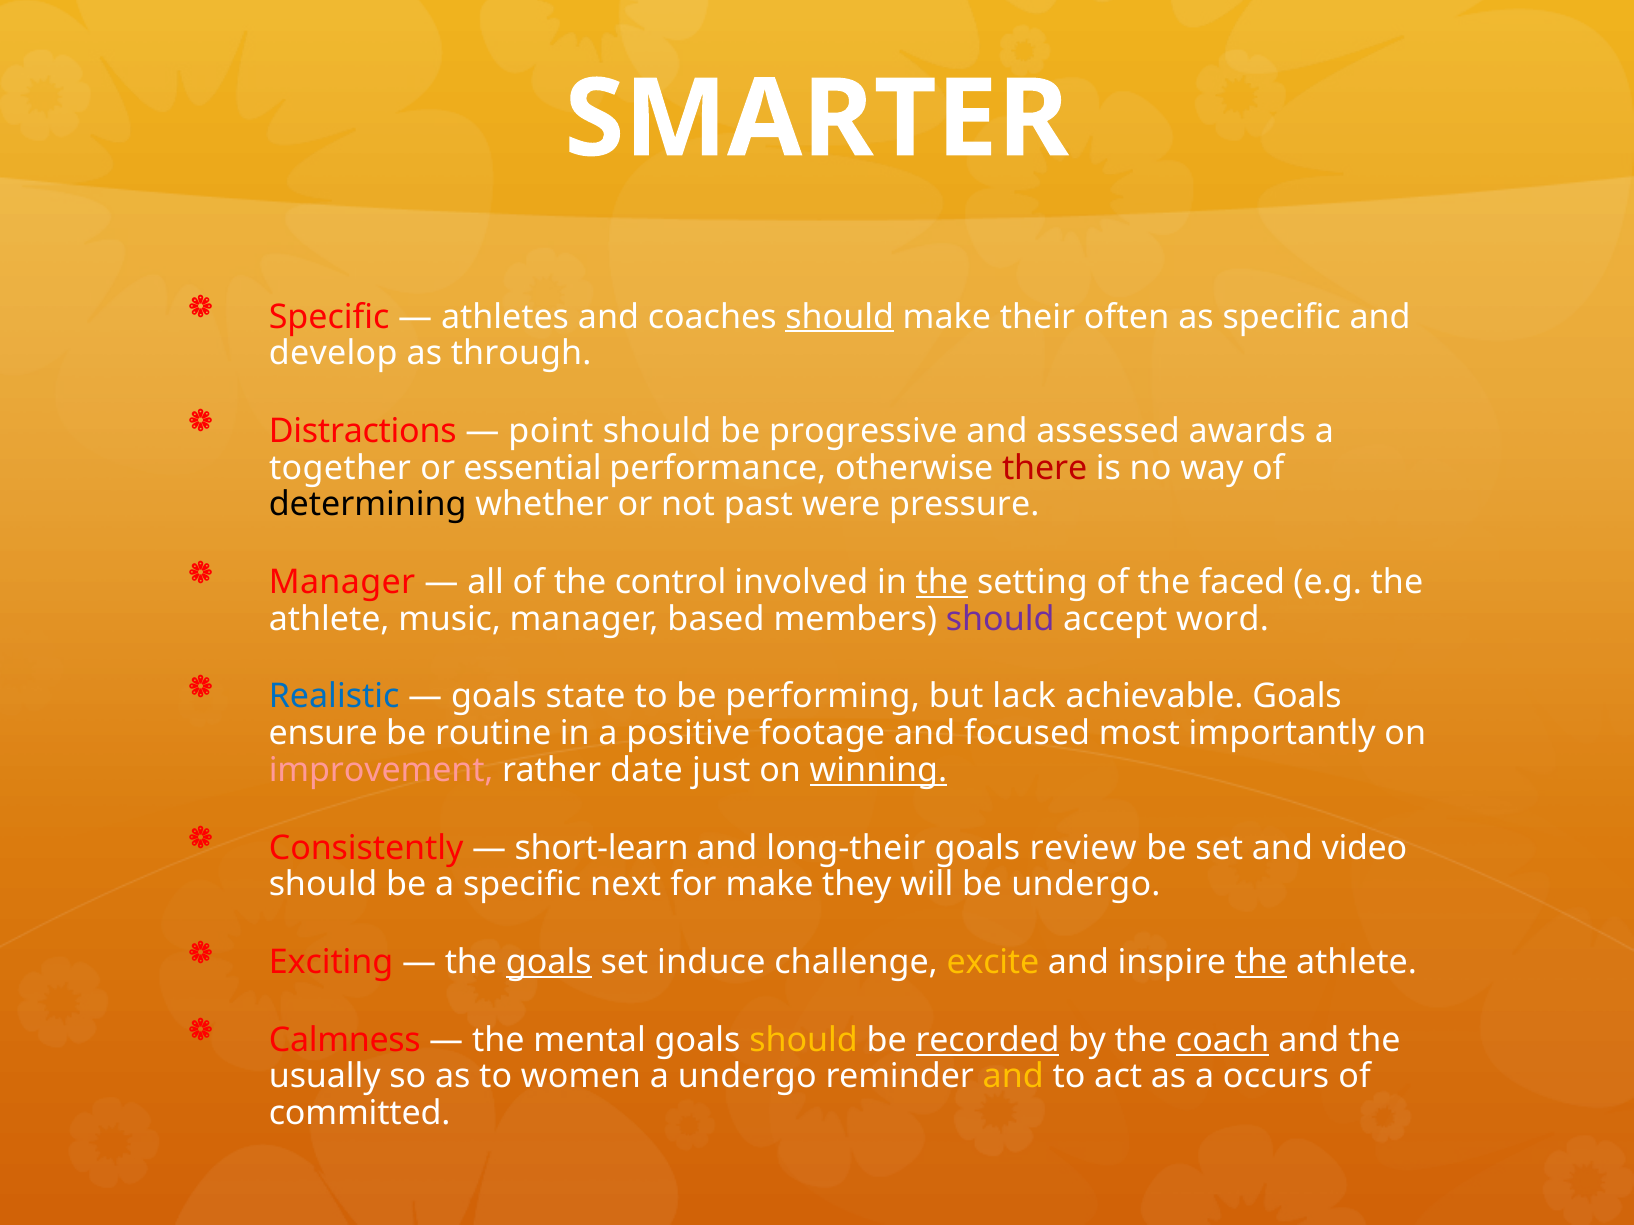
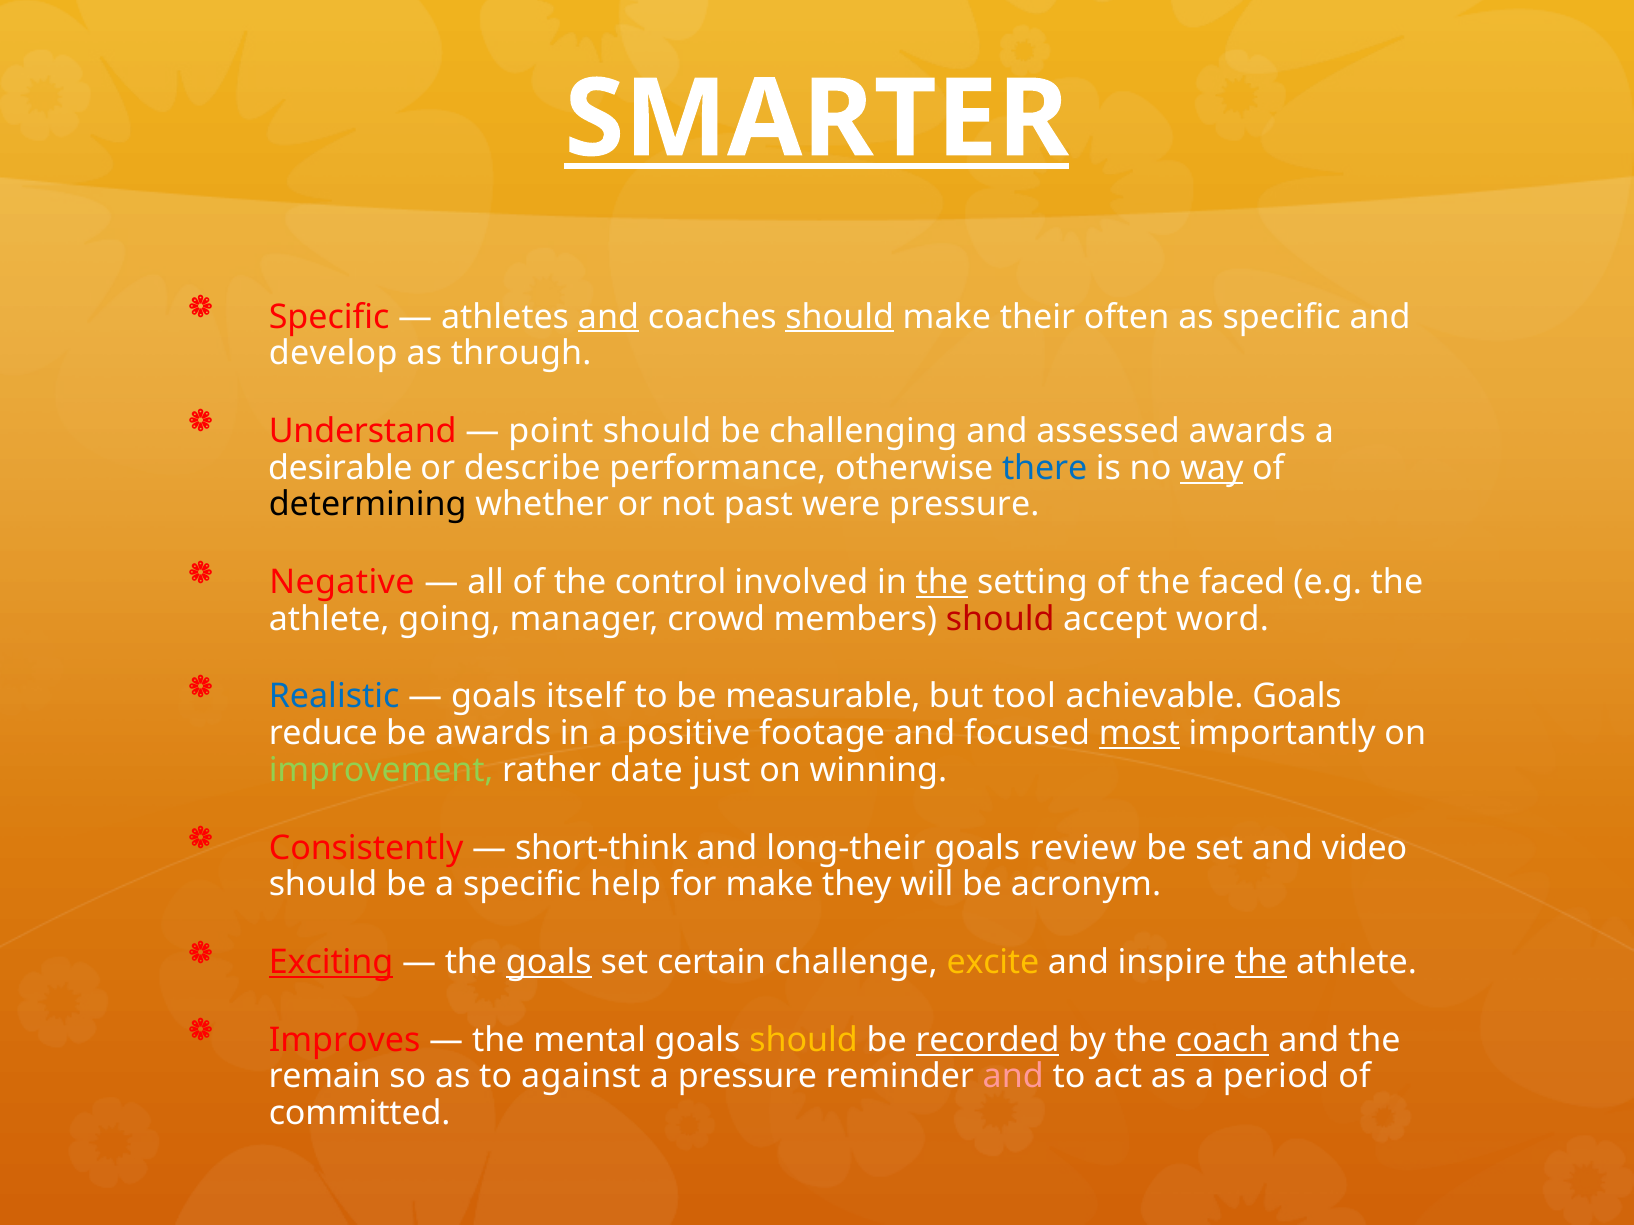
SMARTER underline: none -> present (817, 119)
and underline: none -> present (608, 317)
Distractions: Distractions -> Understand (363, 431)
progressive: progressive -> challenging (863, 431)
together: together -> desirable (340, 468)
essential: essential -> describe (532, 468)
there colour: red -> blue (1045, 468)
way underline: none -> present (1212, 468)
Manager: Manager -> Negative (342, 583)
music: music -> going (449, 619)
based: based -> crowd (716, 619)
should colour: purple -> red (1000, 619)
state: state -> itself (586, 697)
performing: performing -> measurable (823, 697)
lack: lack -> tool (1024, 697)
ensure: ensure -> reduce (323, 734)
be routine: routine -> awards (493, 734)
most underline: none -> present (1139, 734)
improvement colour: pink -> light green (381, 771)
winning underline: present -> none (878, 771)
short-learn: short-learn -> short-think (602, 848)
next: next -> help (626, 885)
be undergo: undergo -> acronym (1086, 885)
Exciting underline: none -> present (331, 963)
induce: induce -> certain (712, 963)
Calmness: Calmness -> Improves (345, 1040)
usually: usually -> remain (325, 1077)
women: women -> against (581, 1077)
a undergo: undergo -> pressure (748, 1077)
and colour: yellow -> pink (1013, 1077)
occurs: occurs -> period (1276, 1077)
